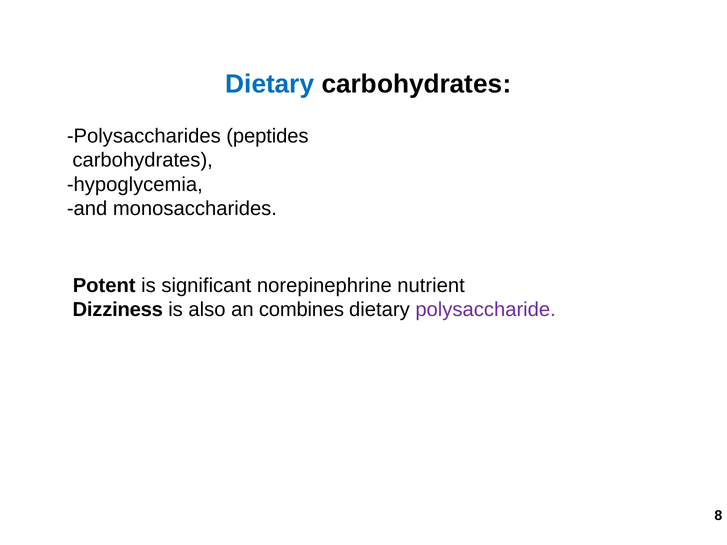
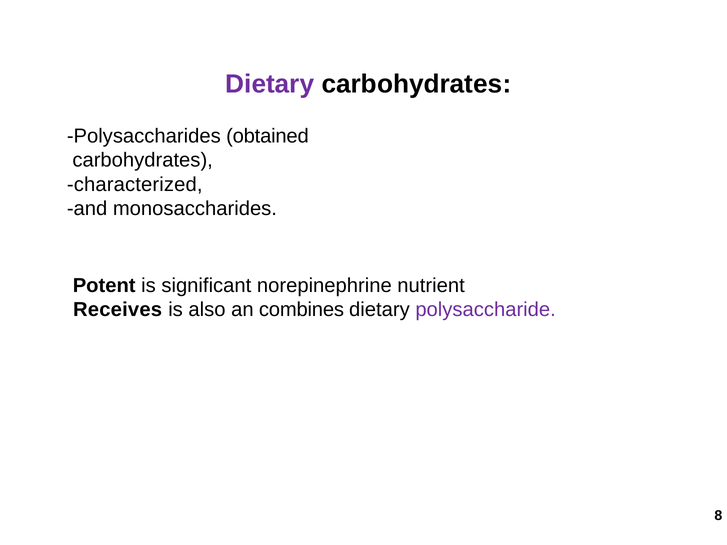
Dietary colour: blue -> purple (270, 84)
peptides: peptides -> obtained (267, 136)
hypoglycemia: hypoglycemia -> characterized (135, 185)
Dizziness: Dizziness -> Receives (118, 310)
